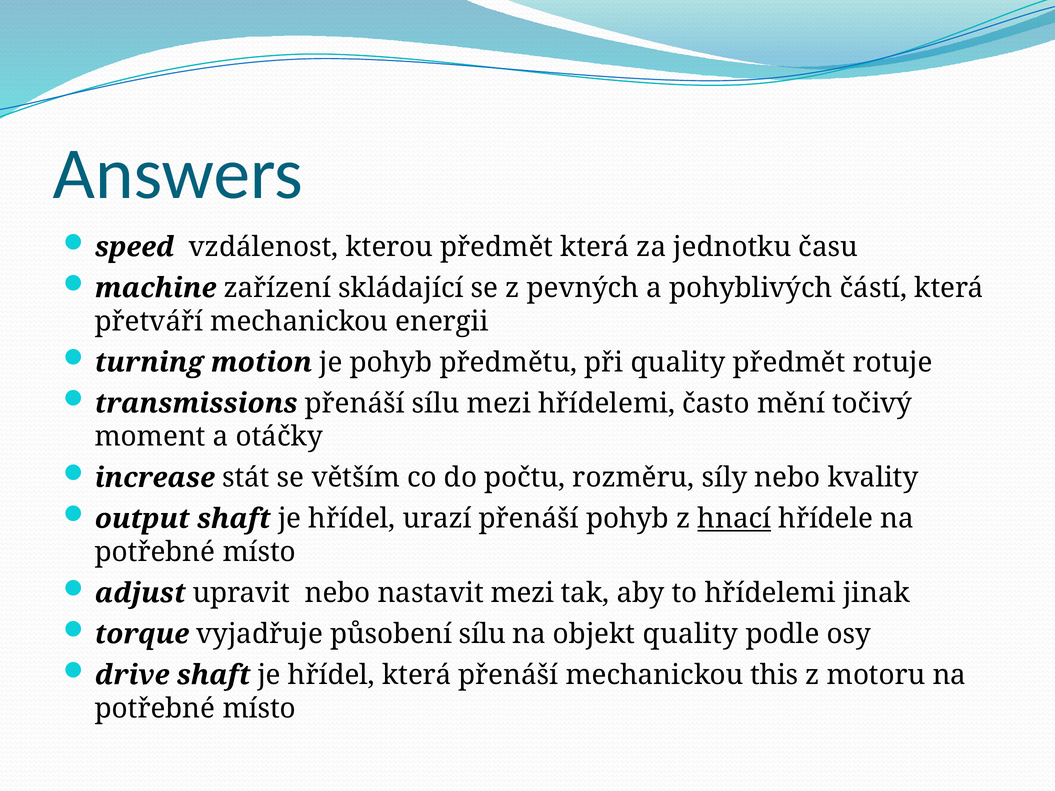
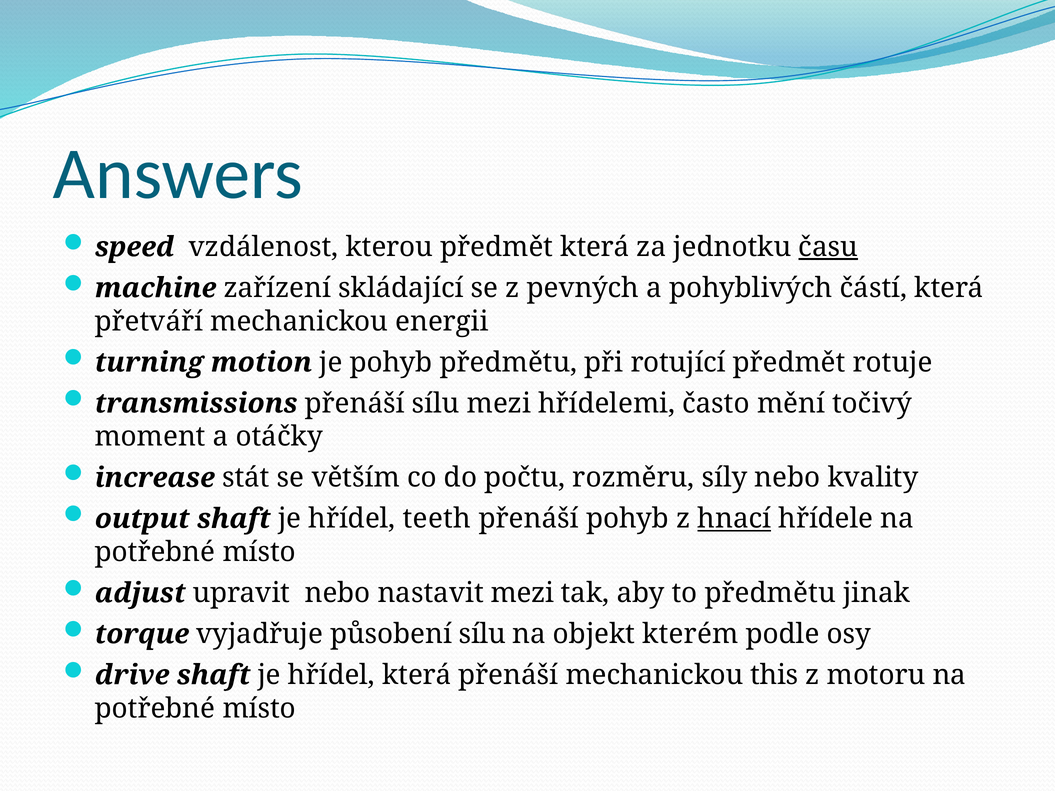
času underline: none -> present (828, 247)
při quality: quality -> rotující (678, 363)
urazí: urazí -> teeth (437, 519)
to hřídelemi: hřídelemi -> předmětu (770, 593)
objekt quality: quality -> kterém (690, 634)
